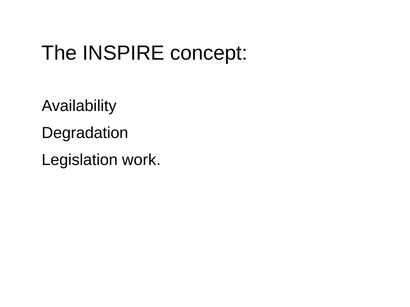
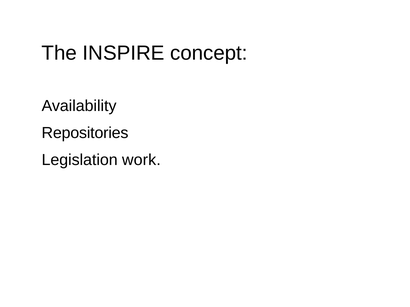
Degradation: Degradation -> Repositories (85, 133)
